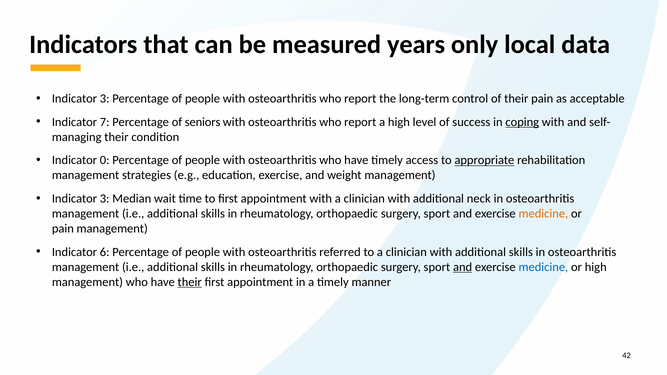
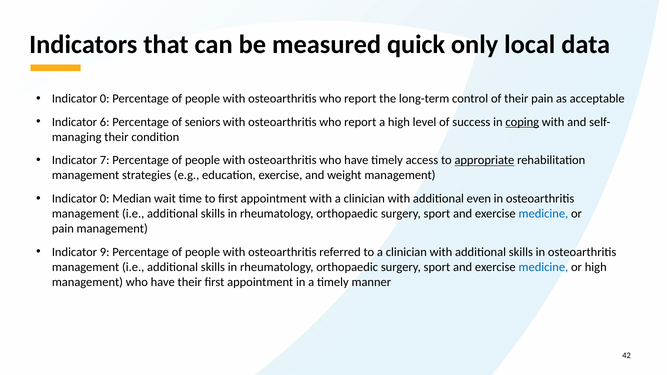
years: years -> quick (416, 45)
3: 3 -> 0 (105, 99)
7: 7 -> 6 (105, 122)
0: 0 -> 7 (105, 160)
3: 3 -> 0 (105, 199)
neck: neck -> even (479, 199)
medicine colour: orange -> blue (543, 214)
6: 6 -> 9 (105, 252)
and underline: present -> none (463, 267)
their underline: present -> none (190, 282)
